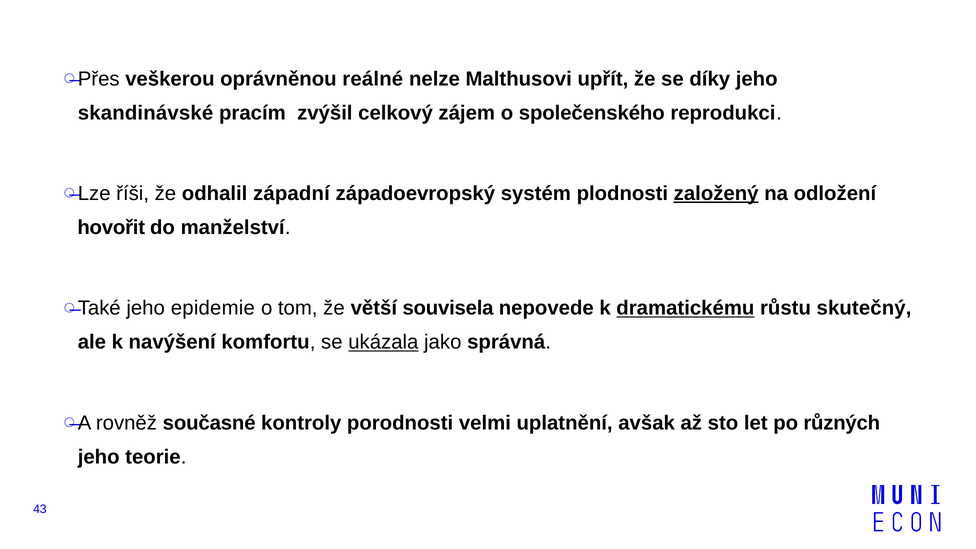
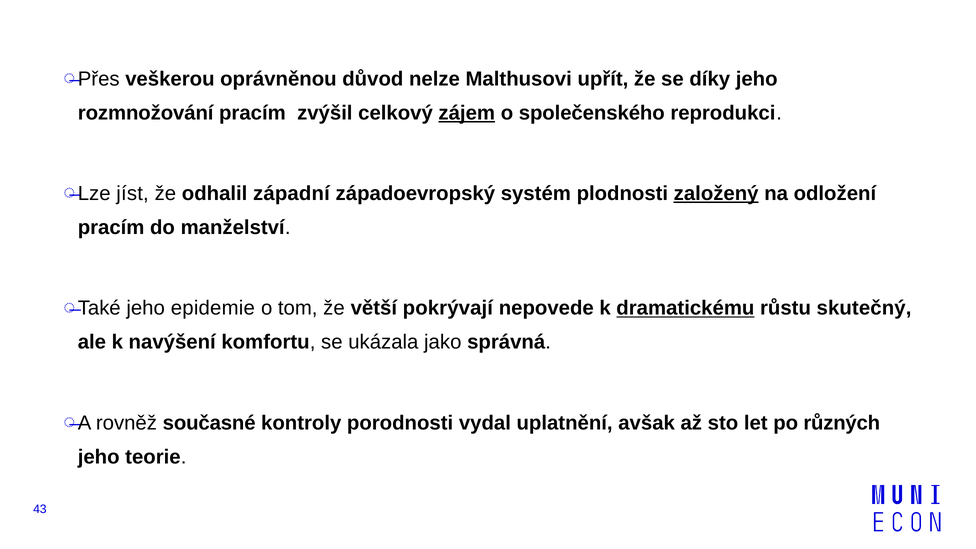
reálné: reálné -> důvod (373, 79)
skandinávské: skandinávské -> rozmnožování (146, 113)
zájem underline: none -> present (467, 113)
říši: říši -> jíst (133, 193)
hovořit: hovořit -> pracím (111, 228)
souvisela: souvisela -> pokrývají (448, 308)
ukázala underline: present -> none (383, 342)
velmi: velmi -> vydal (485, 423)
